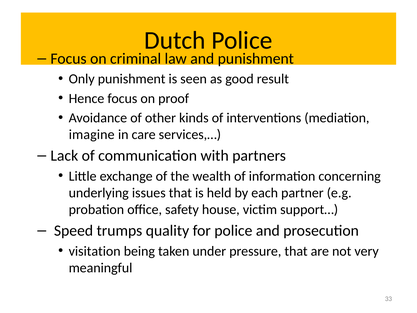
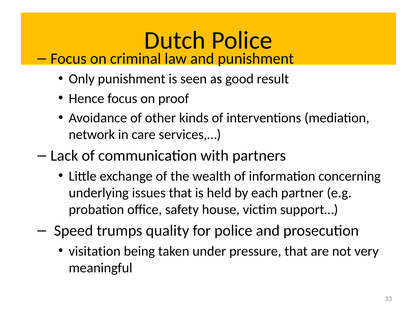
imagine: imagine -> network (92, 135)
